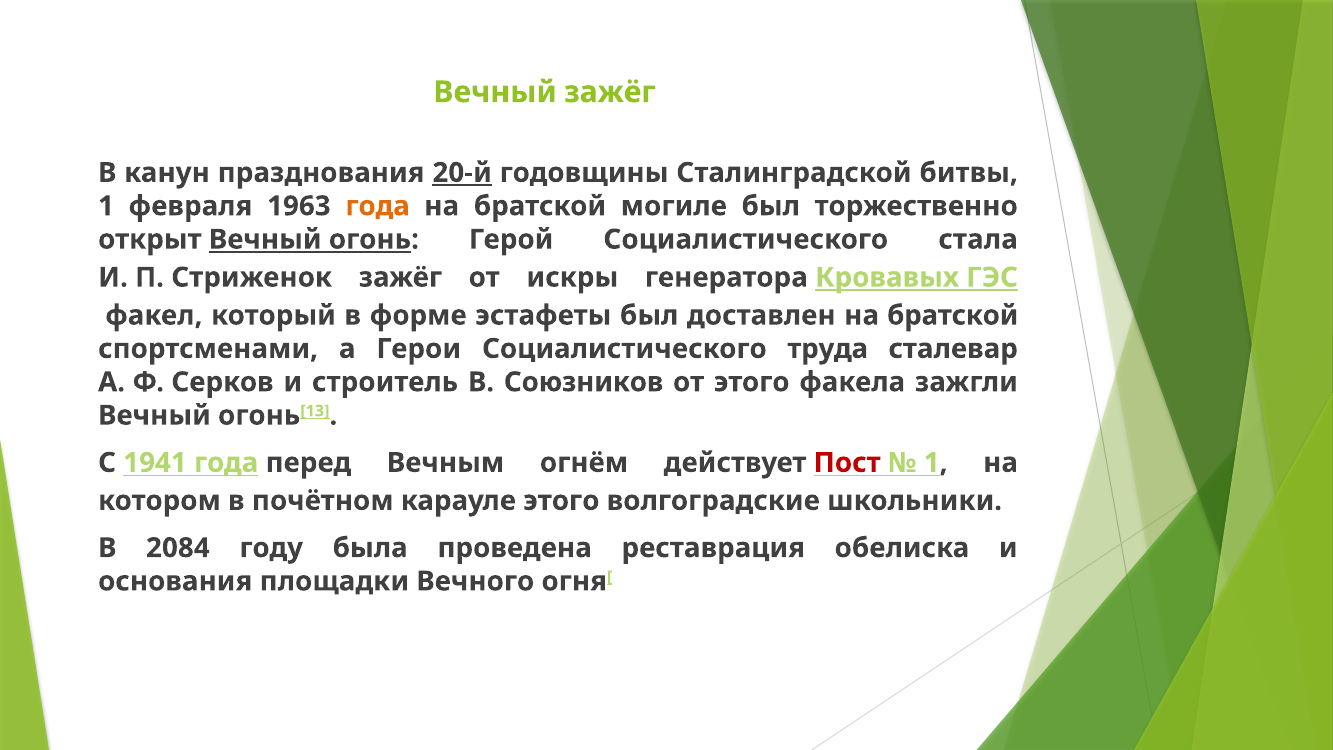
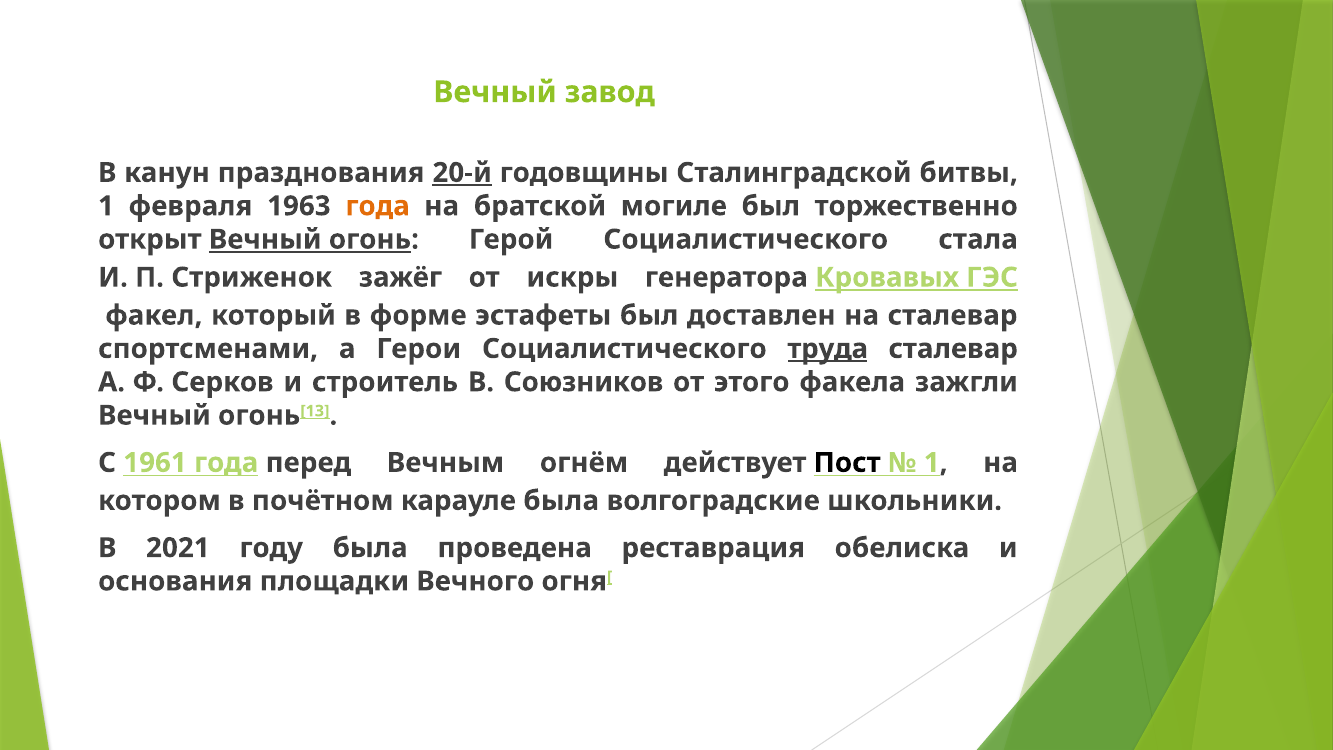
Вечный зажёг: зажёг -> завод (610, 92)
доставлен на братской: братской -> сталевар (953, 315)
труда underline: none -> present (828, 349)
1941: 1941 -> 1961 (155, 463)
Пост colour: red -> black (847, 463)
карауле этого: этого -> была (561, 501)
2084: 2084 -> 2021 (178, 548)
